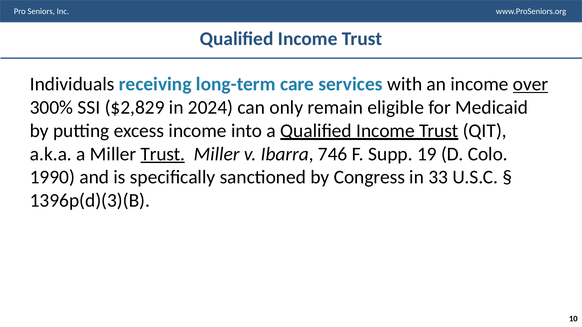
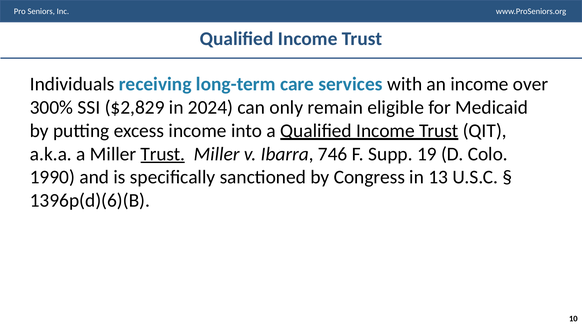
over underline: present -> none (531, 84)
33: 33 -> 13 (438, 177)
1396p(d)(3)(B: 1396p(d)(3)(B -> 1396p(d)(6)(B (90, 201)
